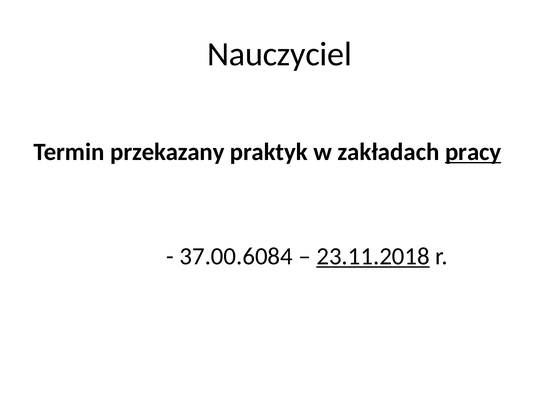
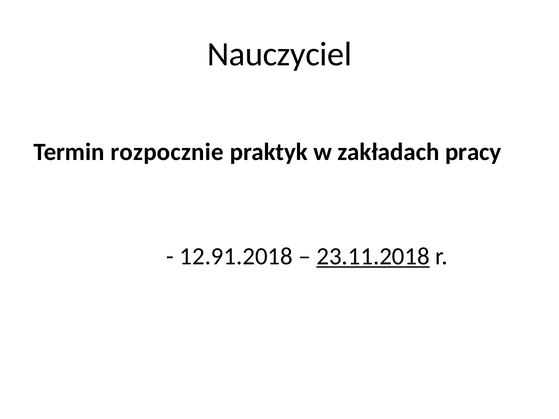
przekazany: przekazany -> rozpocznie (167, 152)
pracy underline: present -> none (473, 152)
37.00.6084: 37.00.6084 -> 12.91.2018 (236, 256)
